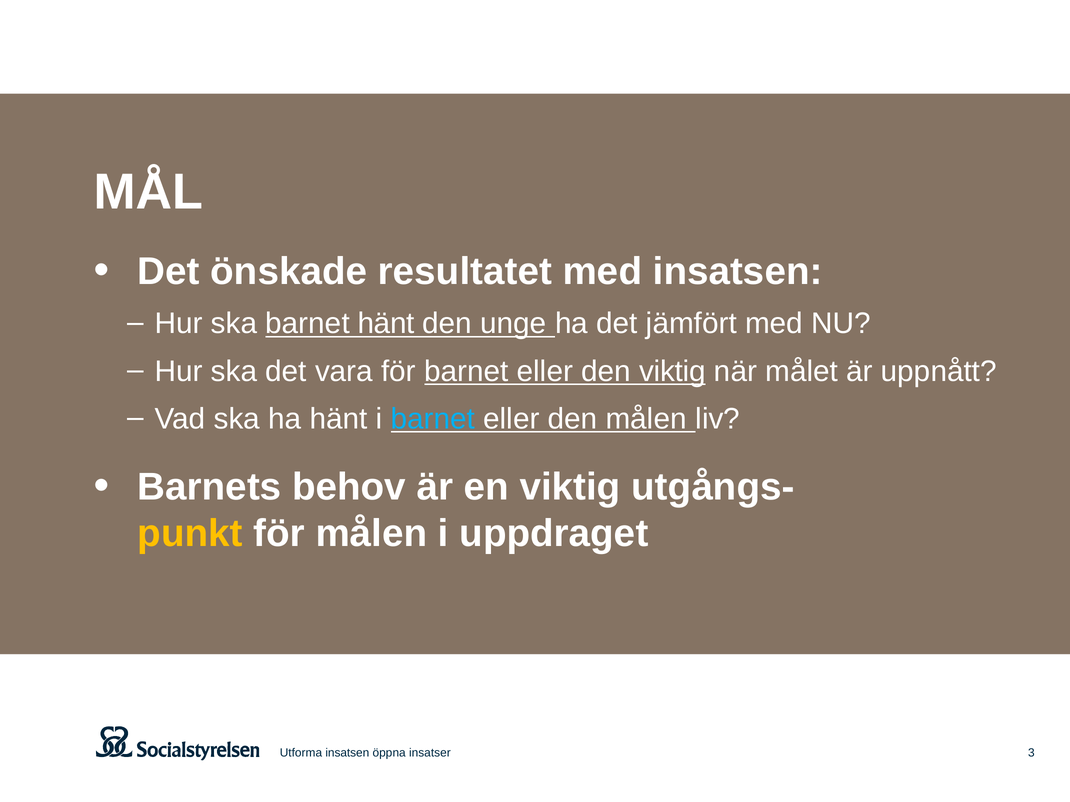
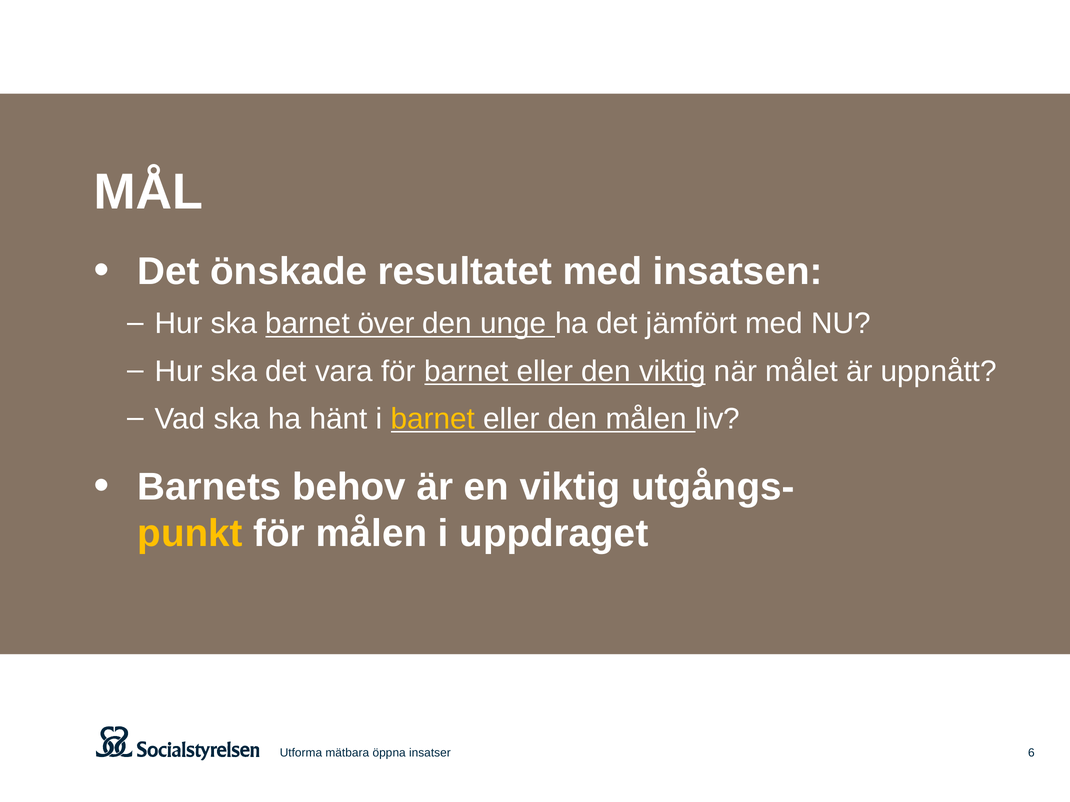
barnet hänt: hänt -> över (386, 324)
barnet colour: light blue -> yellow (433, 419)
Utforma insatsen: insatsen -> mätbara (347, 753)
3: 3 -> 6 (1031, 753)
